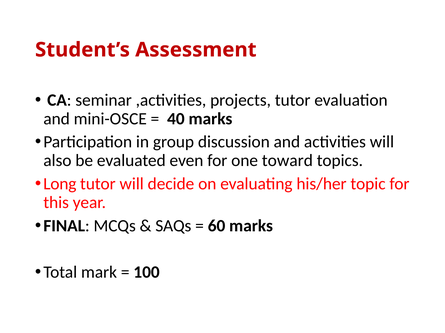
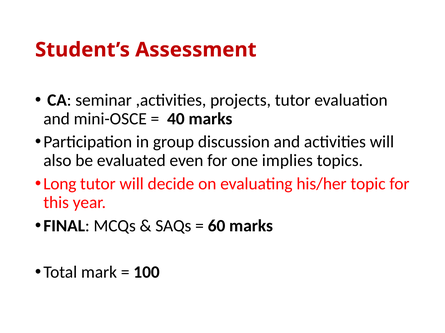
toward: toward -> implies (287, 161)
